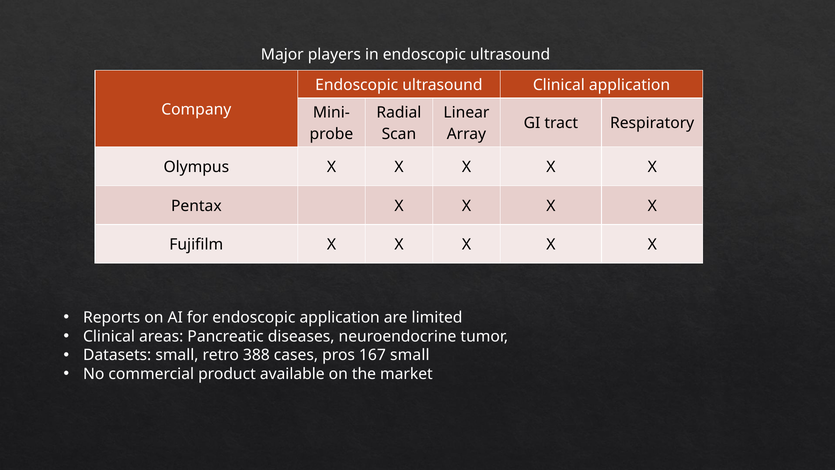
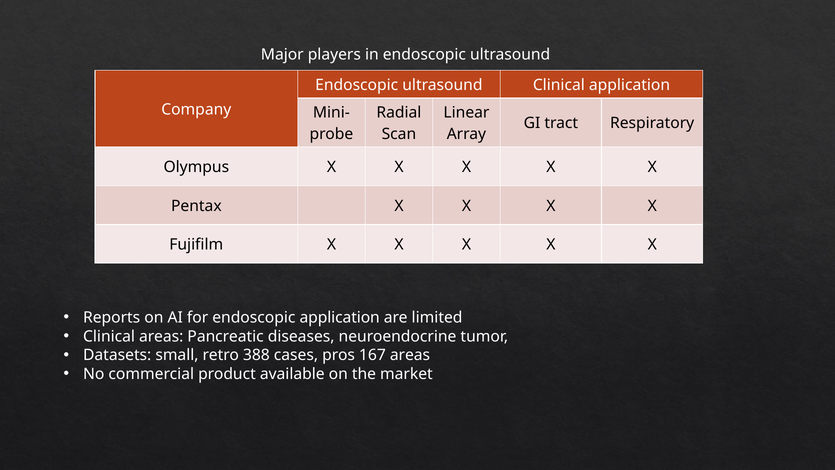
167 small: small -> areas (410, 355)
